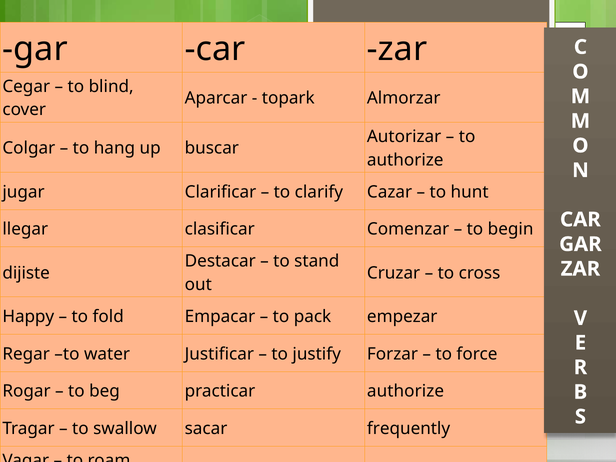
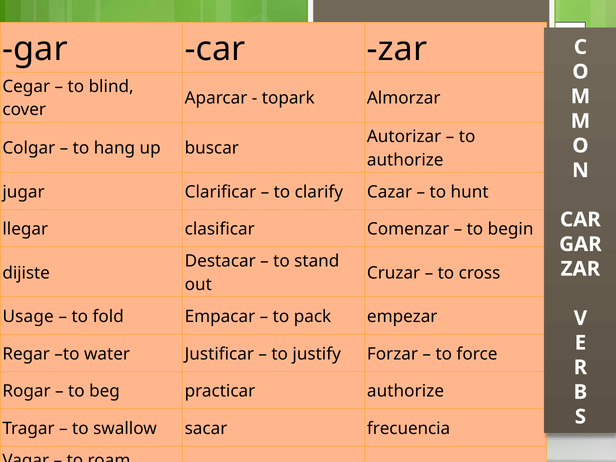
Happy: Happy -> Usage (28, 317)
frequently: frequently -> frecuencia (409, 429)
